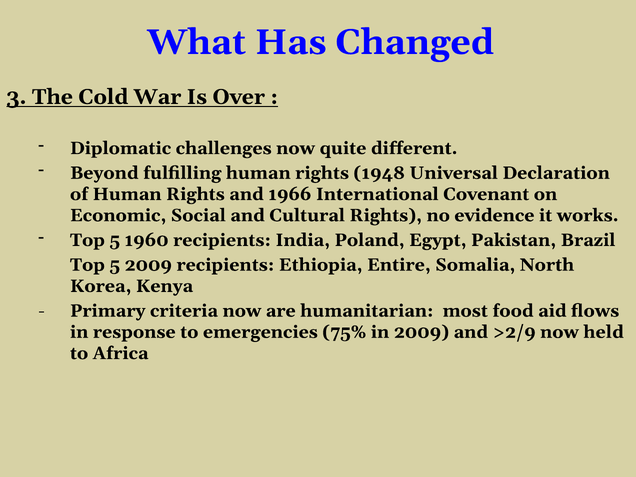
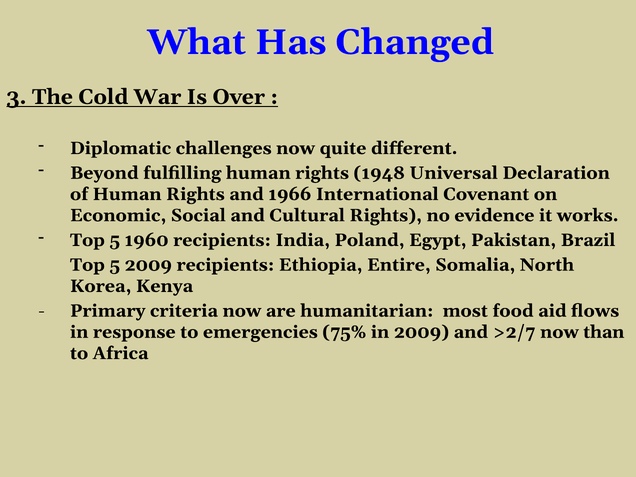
>2/9: >2/9 -> >2/7 (514, 332)
held: held -> than (604, 332)
